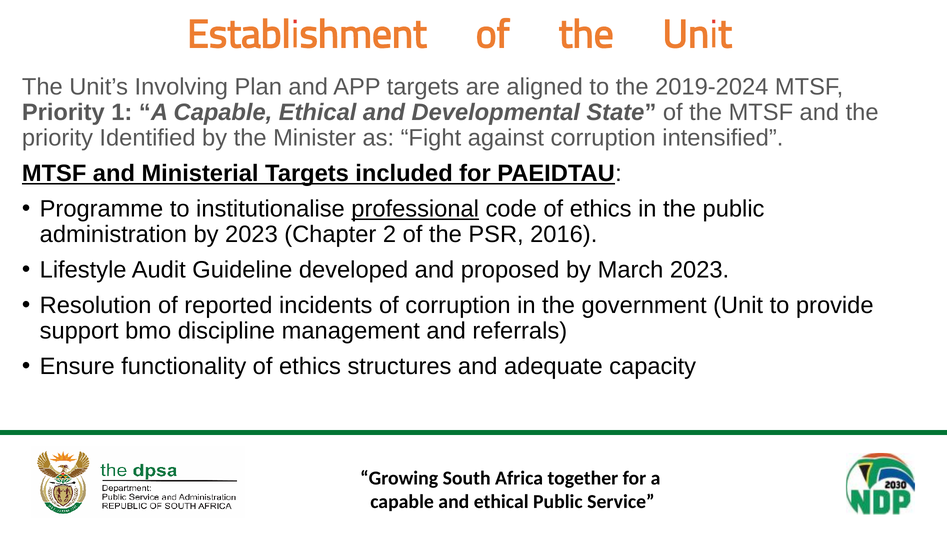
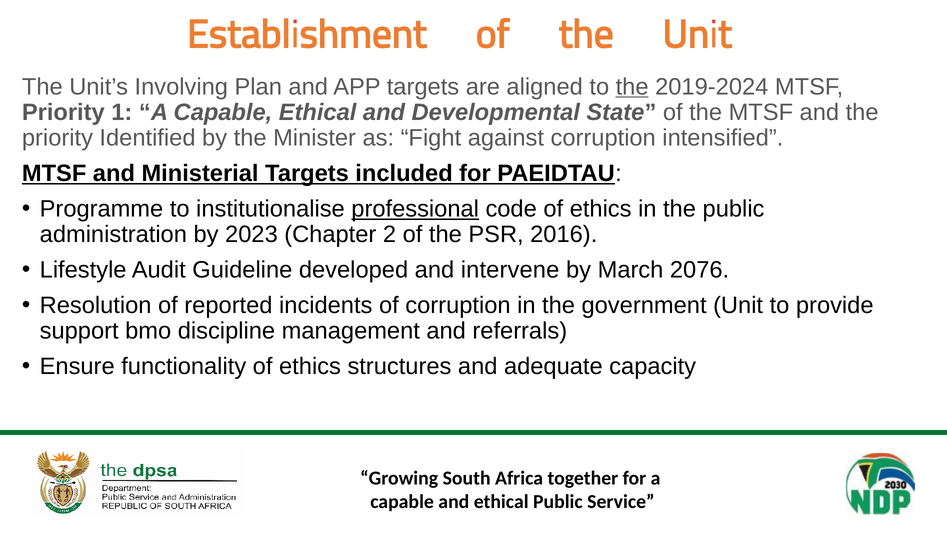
the underline: none -> present (632, 87)
proposed: proposed -> intervene (510, 270)
March 2023: 2023 -> 2076 (700, 270)
